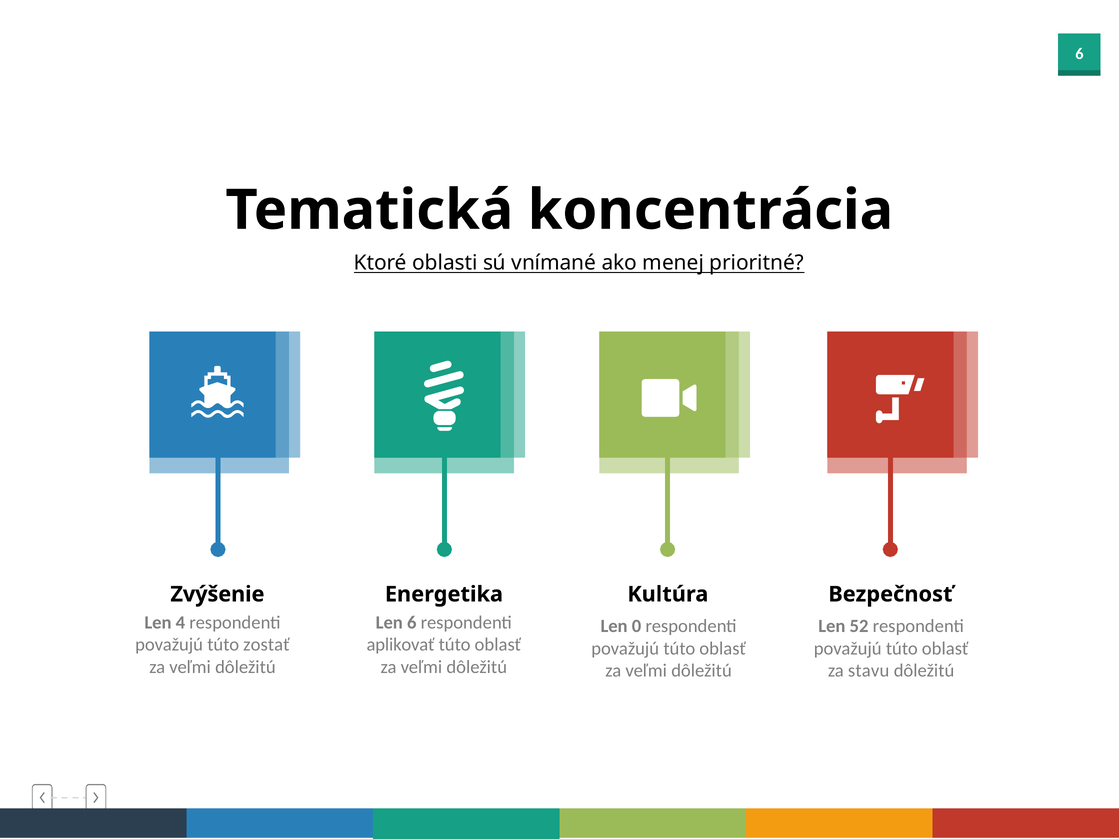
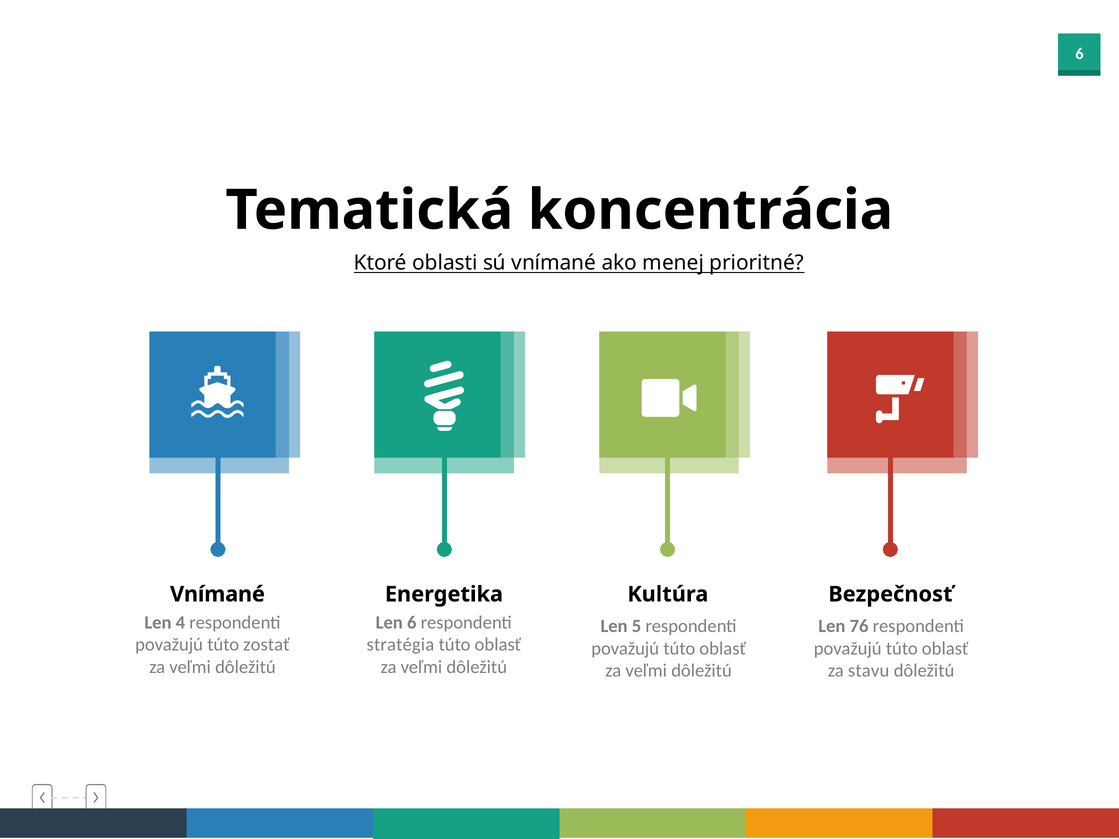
Zvýšenie: Zvýšenie -> Vnímané (217, 594)
0: 0 -> 5 (637, 626)
52: 52 -> 76 (859, 626)
aplikovať: aplikovať -> stratégia (400, 645)
